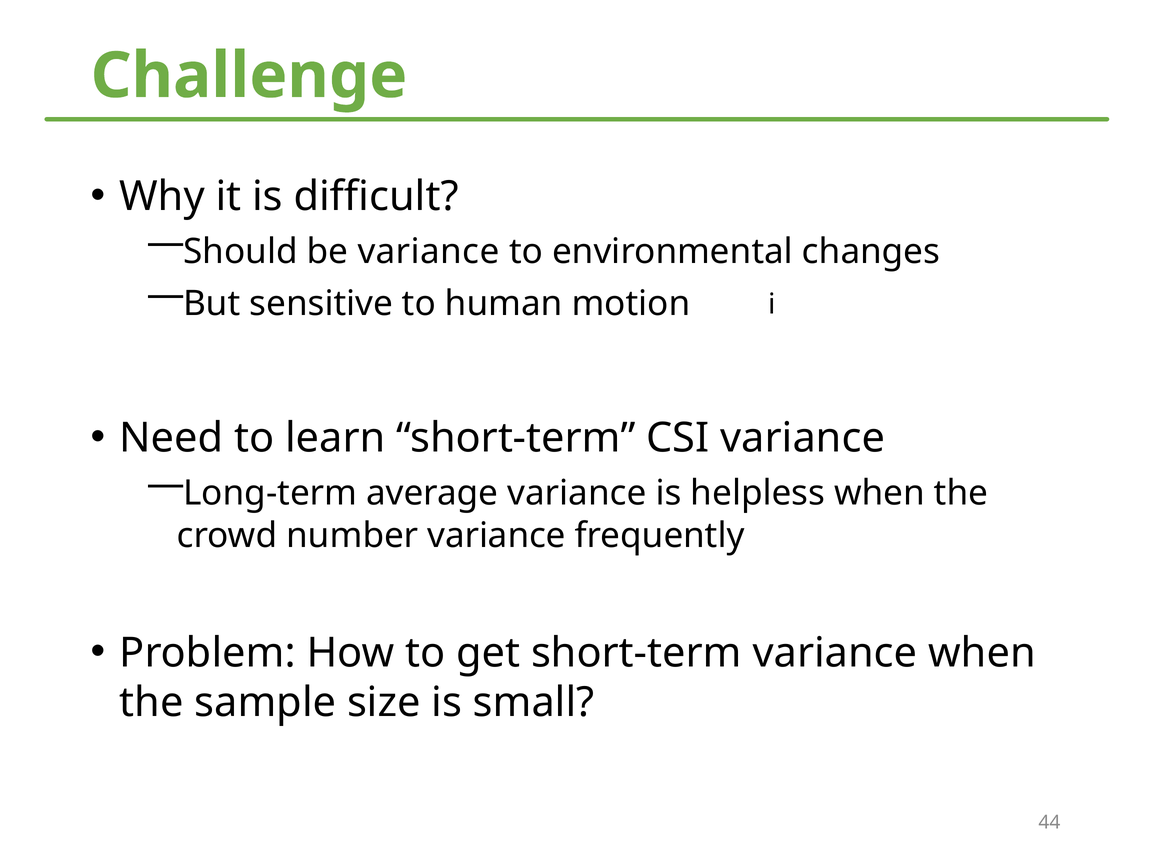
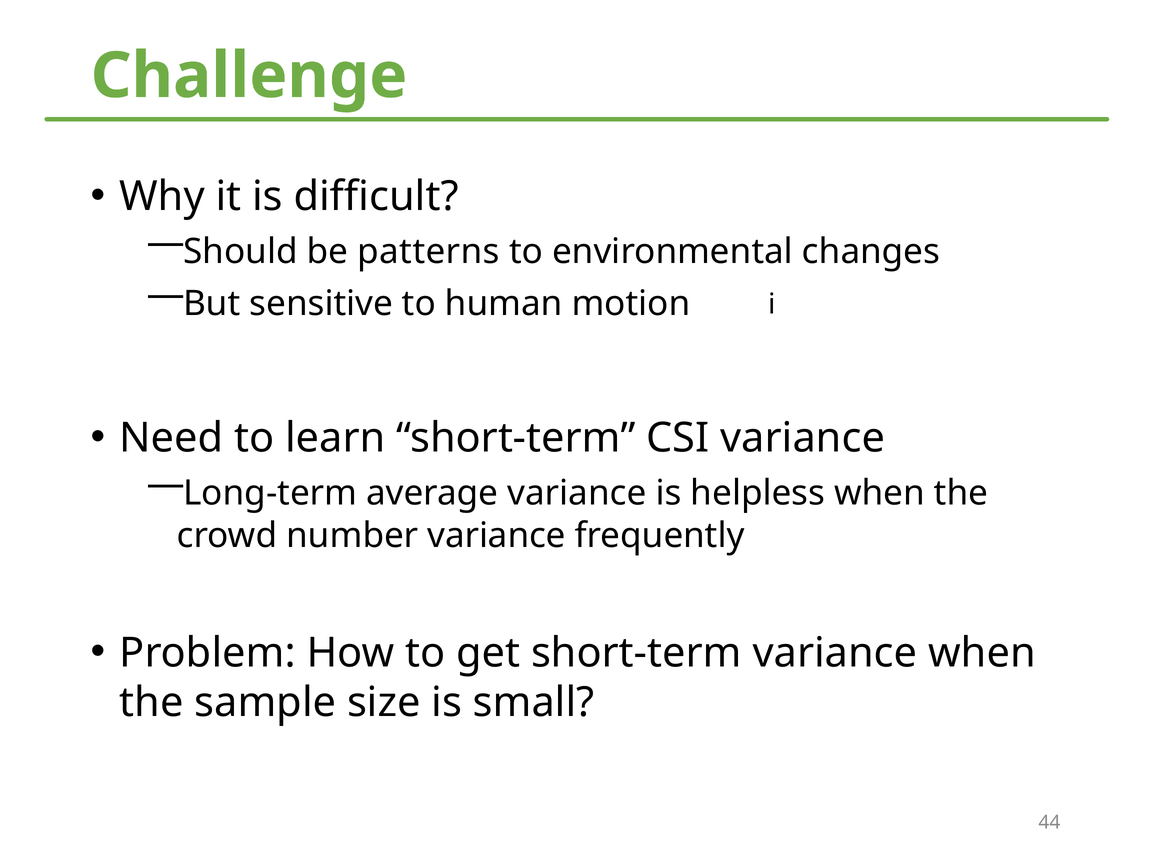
be variance: variance -> patterns (429, 252)
